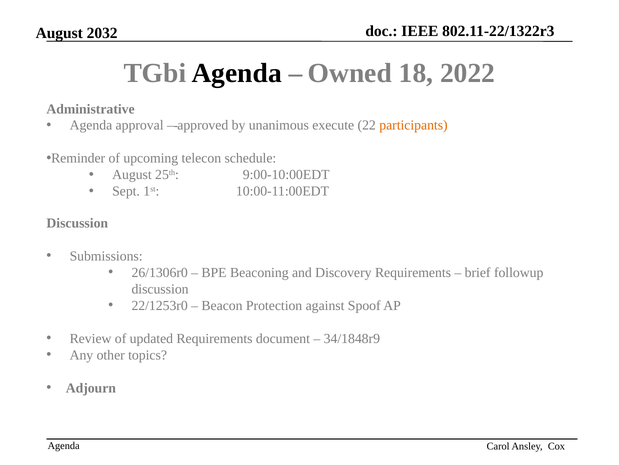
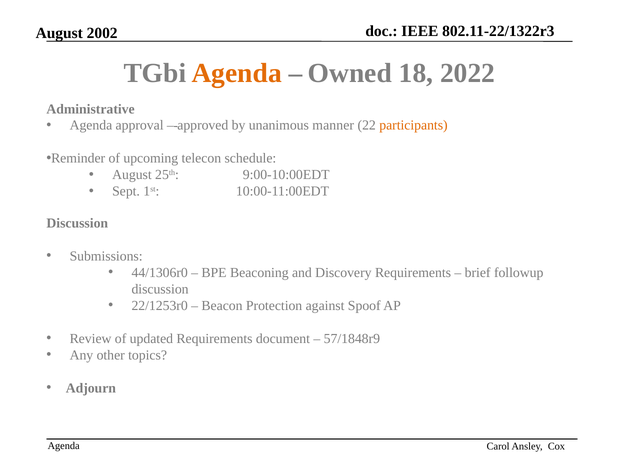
2032: 2032 -> 2002 (102, 33)
Agenda colour: black -> orange (237, 73)
execute: execute -> manner (333, 125)
26/1306r0: 26/1306r0 -> 44/1306r0 (160, 272)
34/1848r9: 34/1848r9 -> 57/1848r9 (352, 338)
